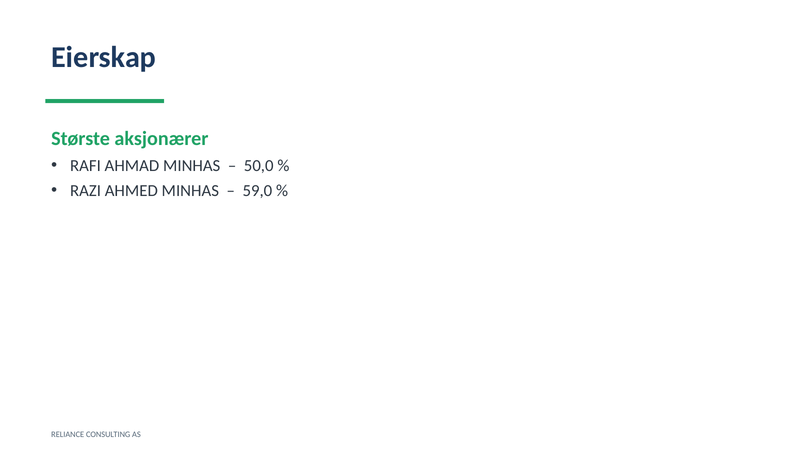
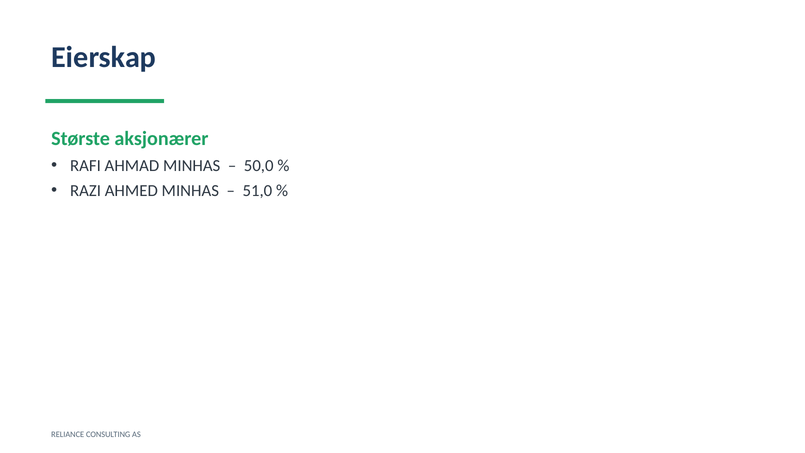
59,0: 59,0 -> 51,0 (257, 191)
